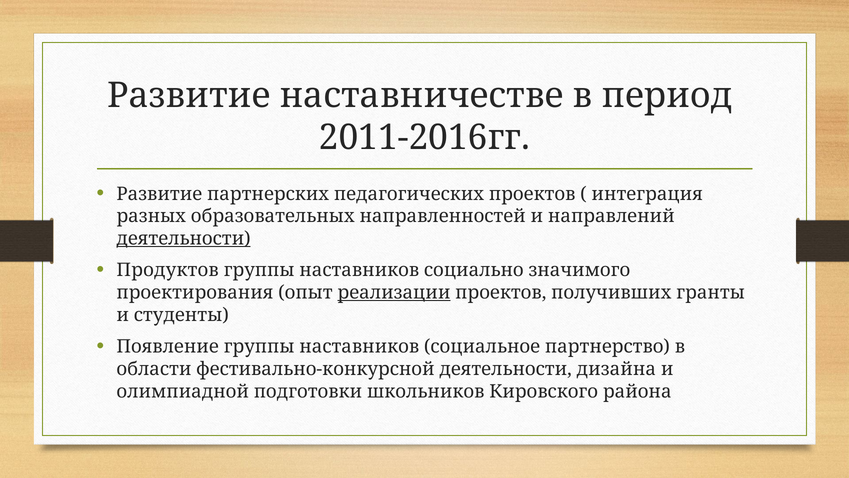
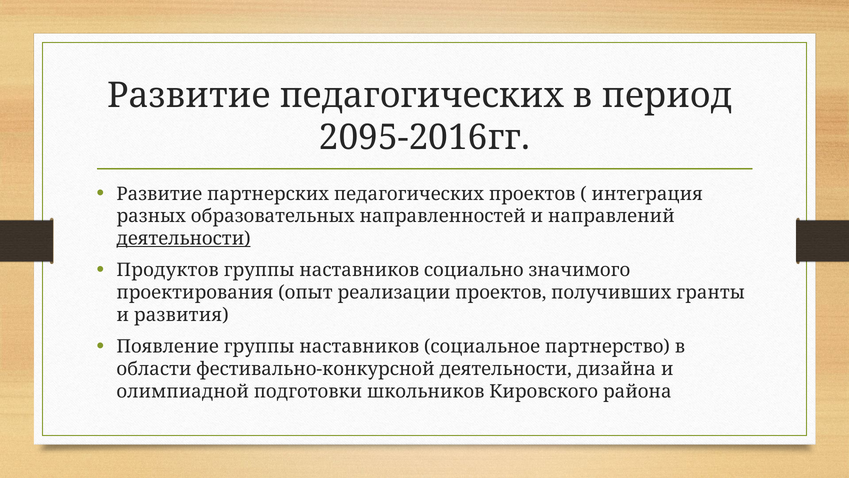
Развитие наставничестве: наставничестве -> педагогических (422, 95)
2011-2016гг: 2011-2016гг -> 2095-2016гг (424, 138)
реализации underline: present -> none (394, 292)
студенты: студенты -> развития (181, 315)
